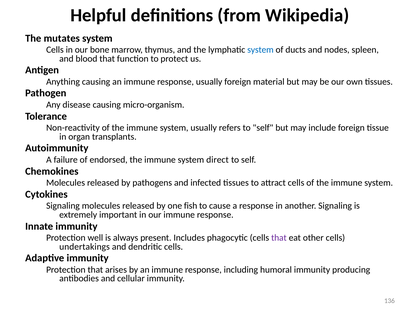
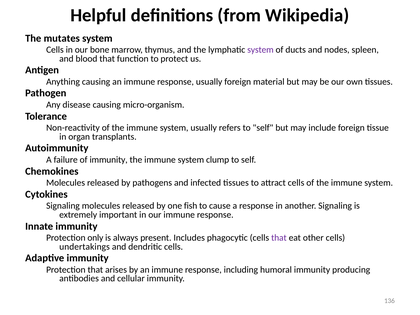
system colour: blue -> purple (260, 50)
of endorsed: endorsed -> immunity (109, 160)
direct: direct -> clump (218, 160)
well: well -> only (95, 238)
